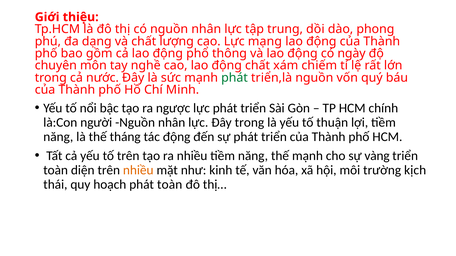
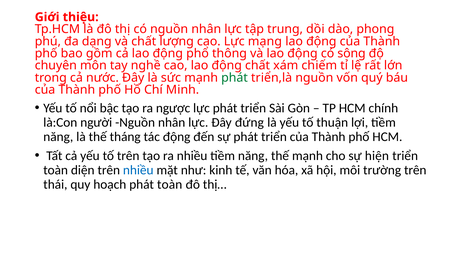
ngày: ngày -> sông (352, 54)
Đây trong: trong -> đứng (249, 123)
vàng: vàng -> hiện (377, 156)
nhiều colour: orange -> blue (138, 170)
trường kịch: kịch -> trên (415, 170)
